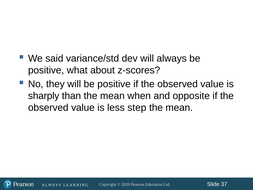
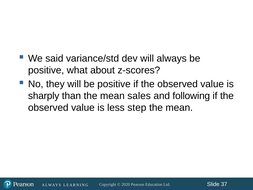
when: when -> sales (139, 96)
opposite: opposite -> following (191, 96)
